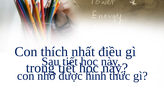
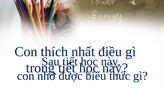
hình: hình -> biểu (96, 76)
